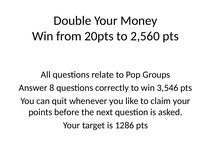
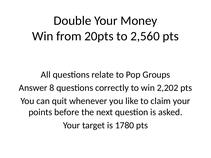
3,546: 3,546 -> 2,202 (168, 88)
1286: 1286 -> 1780 (125, 126)
